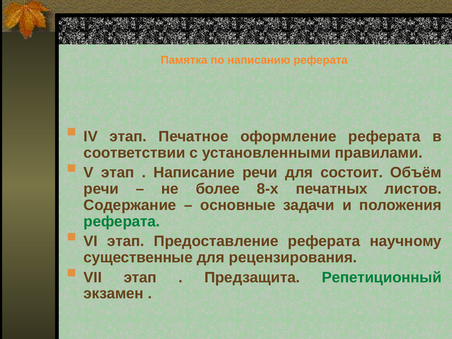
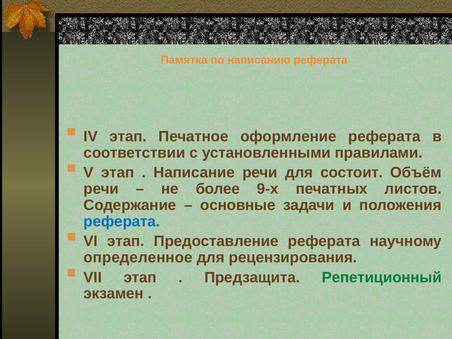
8-х: 8-х -> 9-х (268, 189)
реферата colour: green -> blue (122, 221)
существенные: существенные -> определенное (138, 258)
